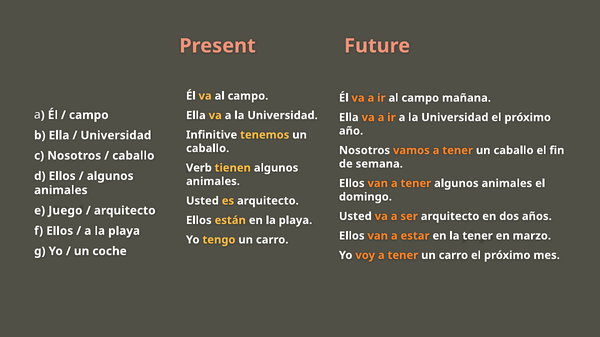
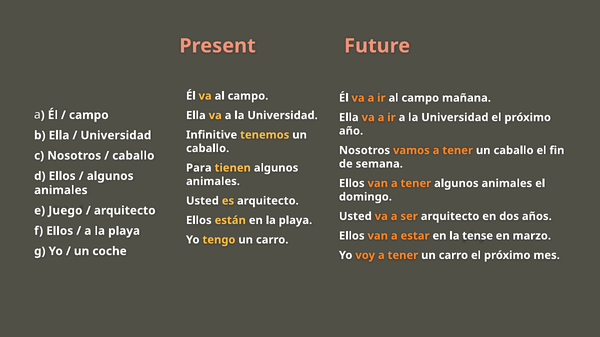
Verb: Verb -> Para (199, 168)
la tener: tener -> tense (478, 236)
